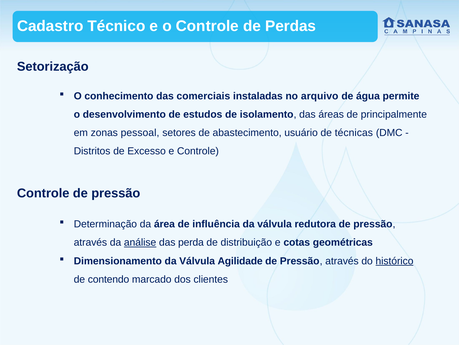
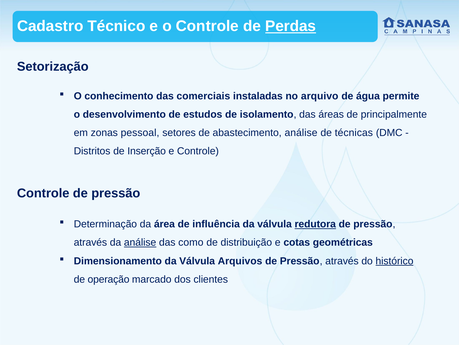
Perdas underline: none -> present (291, 26)
abastecimento usuário: usuário -> análise (301, 133)
Excesso: Excesso -> Inserção (147, 151)
redutora underline: none -> present (315, 224)
perda: perda -> como (191, 242)
Agilidade: Agilidade -> Arquivos (240, 260)
contendo: contendo -> operação (109, 279)
